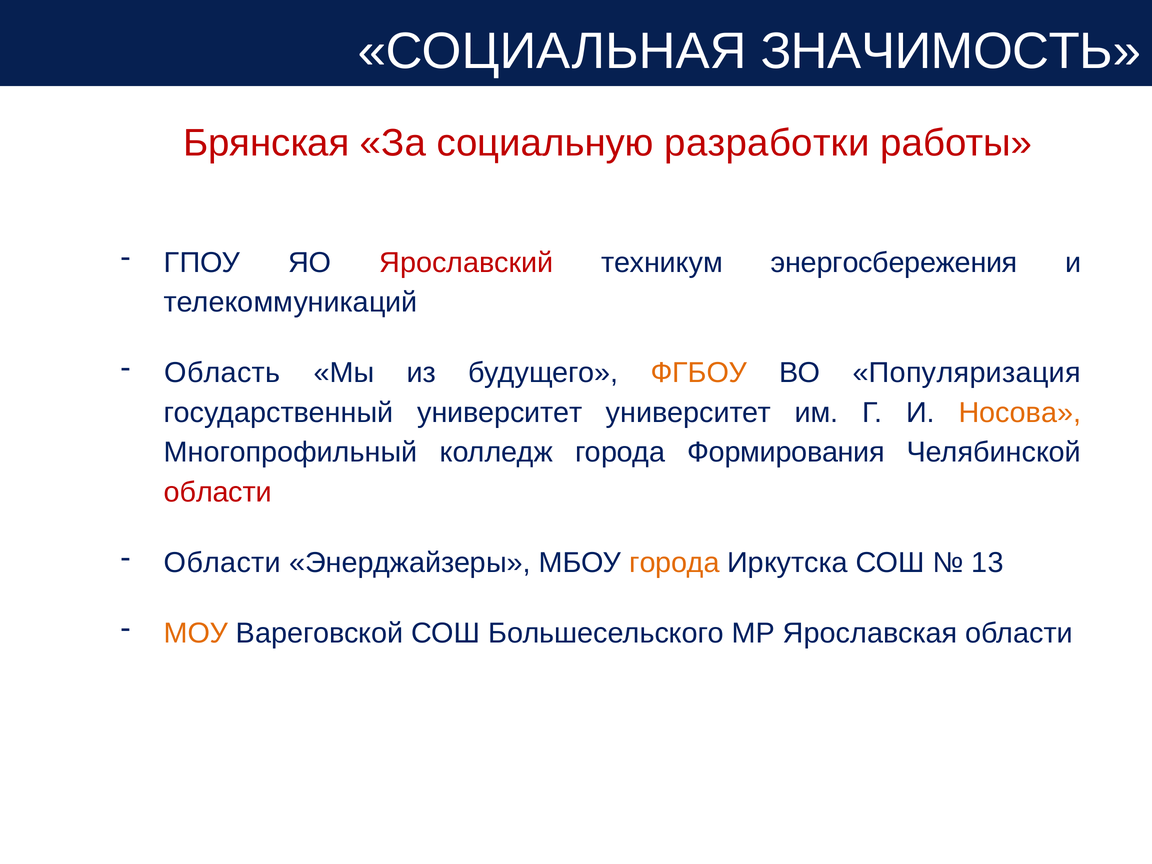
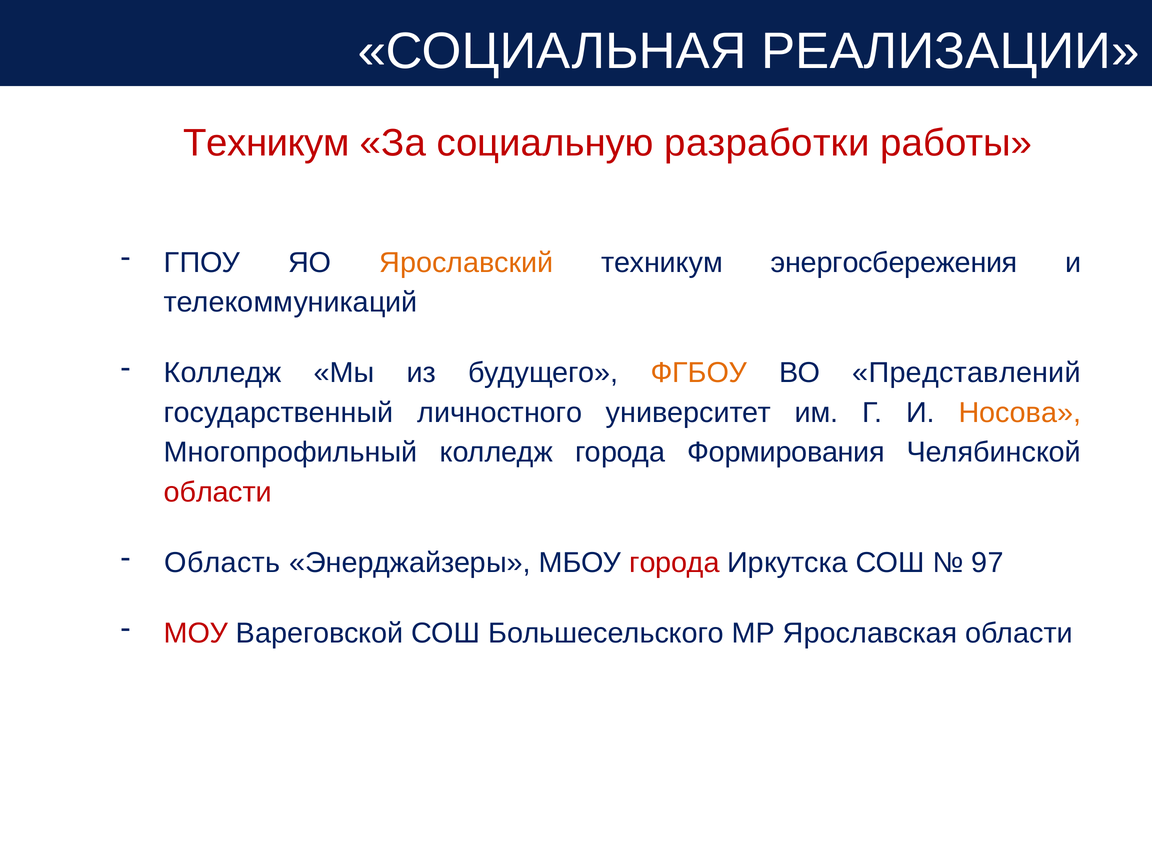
ЗНАЧИМОСТЬ: ЗНАЧИМОСТЬ -> РЕАЛИЗАЦИИ (950, 51)
Брянская: Брянская -> Техникум (266, 143)
Ярославский colour: red -> orange (466, 263)
Область: Область -> Колледж (223, 373)
Популяризация: Популяризация -> Представлений (967, 373)
государственный университет: университет -> личностного (500, 413)
Области: Области -> Область (222, 563)
города colour: orange -> red (674, 563)
13: 13 -> 97 (987, 563)
МОУ colour: orange -> red (196, 633)
